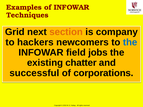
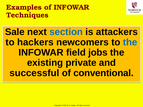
Grid: Grid -> Sale (15, 32)
section colour: orange -> blue (66, 32)
company: company -> attackers (117, 32)
chatter: chatter -> private (81, 63)
corporations: corporations -> conventional (103, 73)
